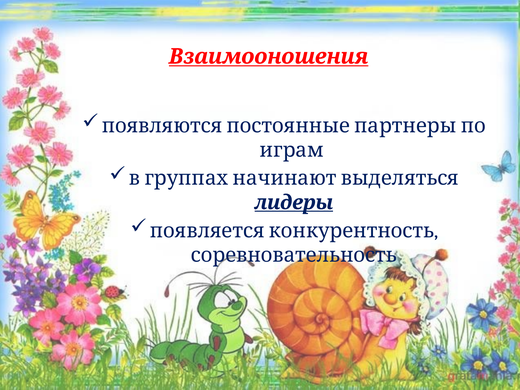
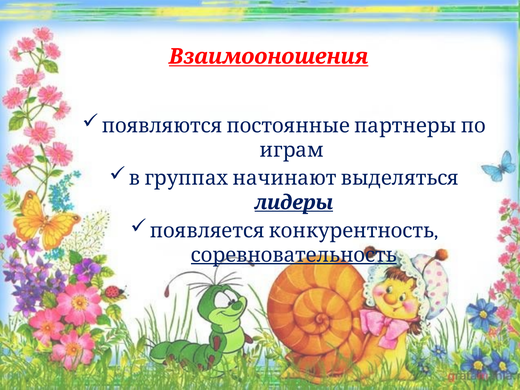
соревновательность underline: none -> present (294, 255)
